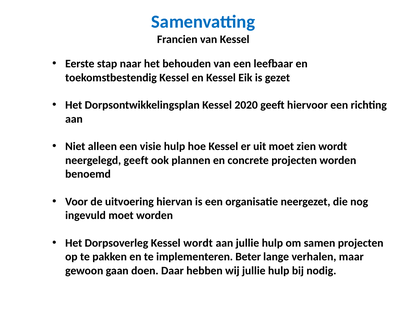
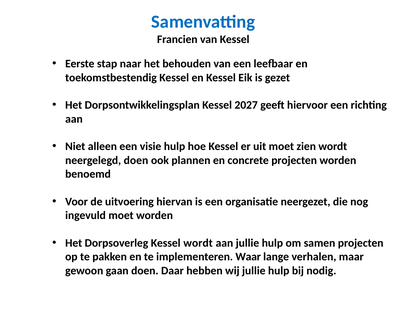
2020: 2020 -> 2027 (246, 105)
neergelegd geeft: geeft -> doen (136, 160)
Beter: Beter -> Waar (248, 257)
